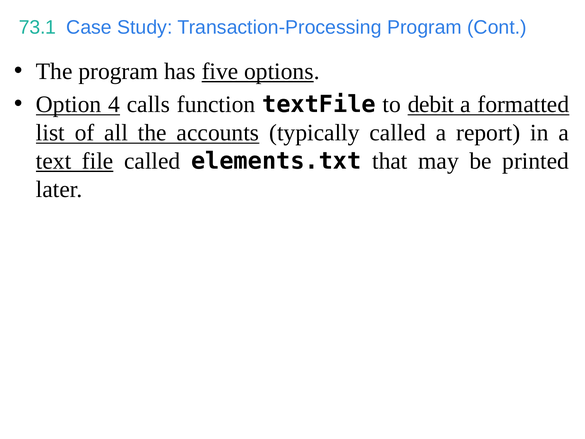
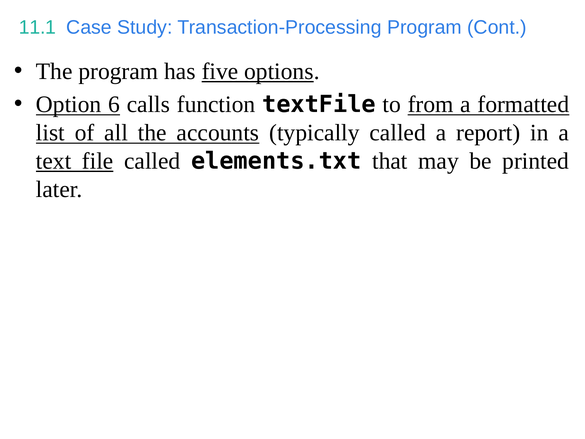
73.1: 73.1 -> 11.1 (37, 27)
4: 4 -> 6 (114, 104)
debit: debit -> from (431, 104)
